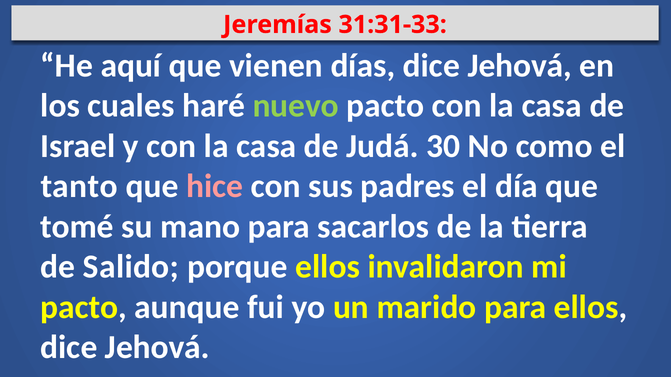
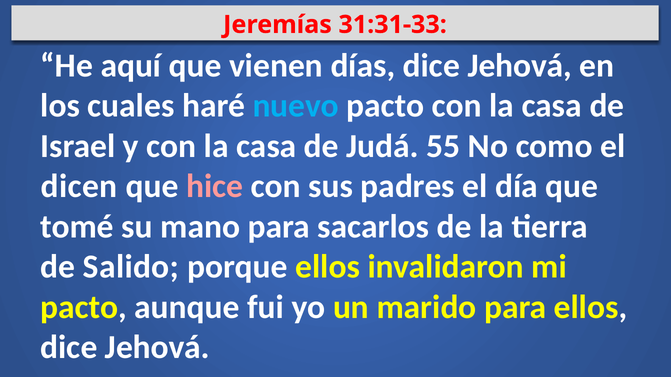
nuevo colour: light green -> light blue (296, 106)
30: 30 -> 55 (443, 146)
tanto: tanto -> dicen (79, 187)
